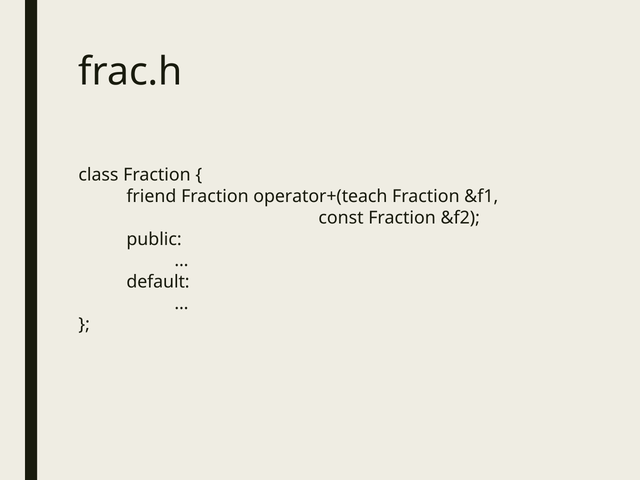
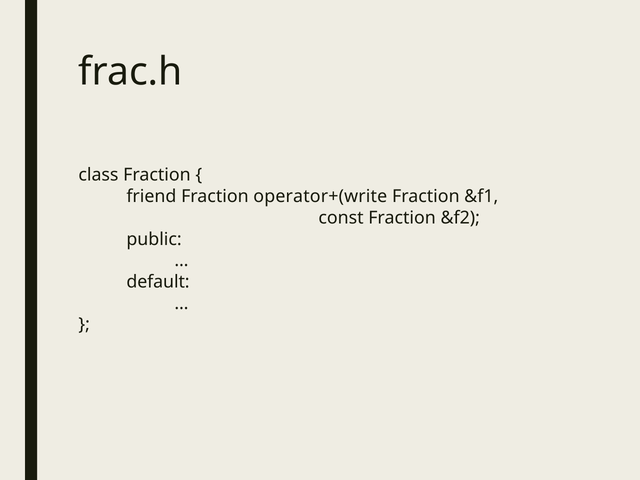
operator+(teach: operator+(teach -> operator+(write (320, 196)
